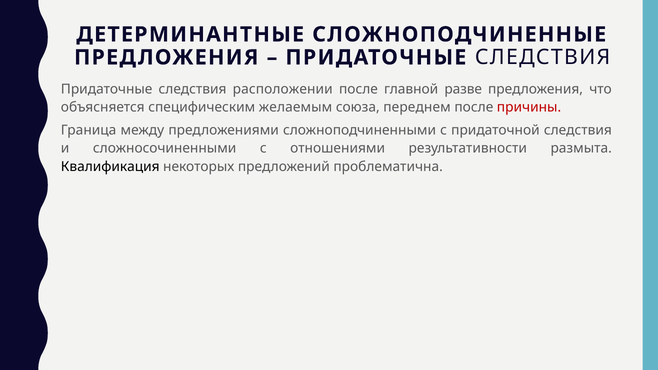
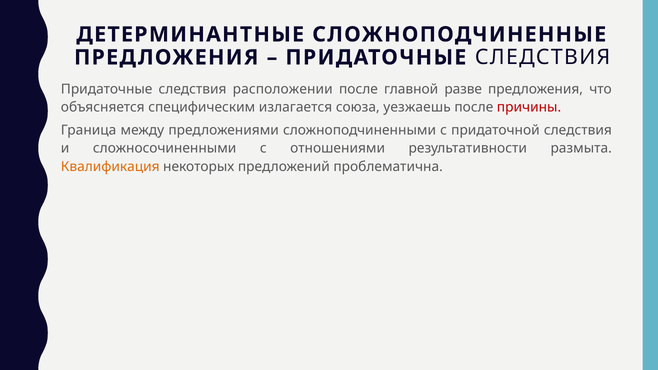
желаемым: желаемым -> излагается (296, 107)
переднем: переднем -> уезжаешь (417, 107)
Квалификация colour: black -> orange (110, 167)
